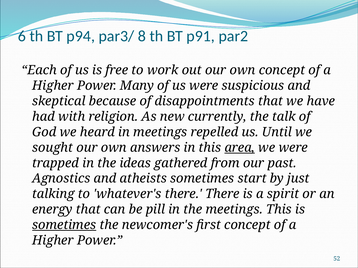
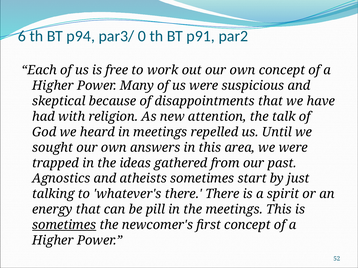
8: 8 -> 0 (142, 36)
currently: currently -> attention (217, 117)
area underline: present -> none (240, 148)
